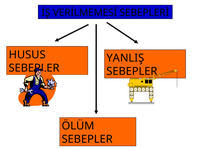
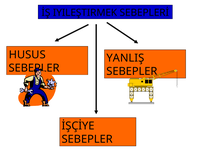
VERİLMEMESİ: VERİLMEMESİ -> IYILEŞTIRMEK (85, 13)
ÖLÜM: ÖLÜM -> İŞÇİYE (78, 126)
